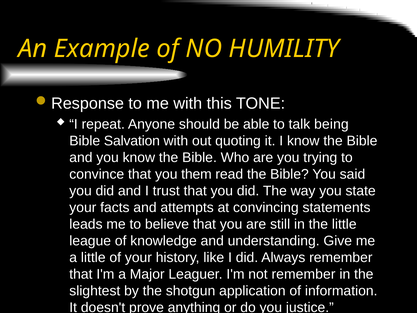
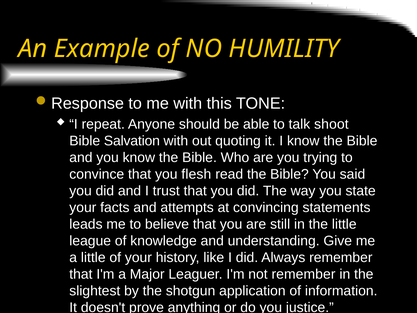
being: being -> shoot (331, 124)
them: them -> flesh (196, 174)
